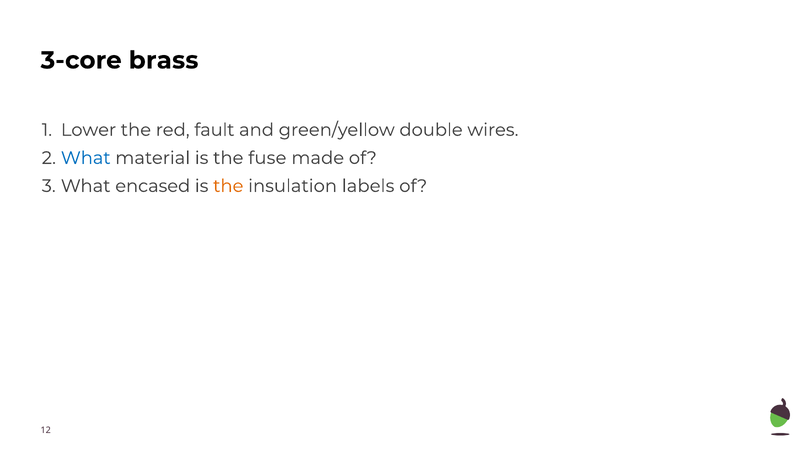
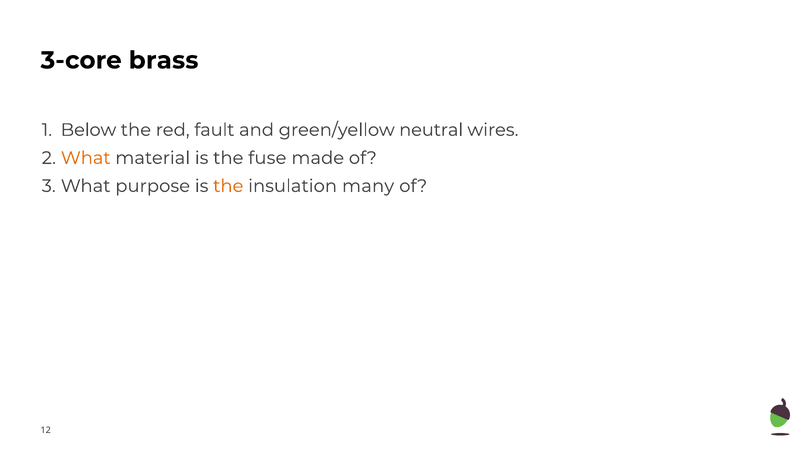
Lower: Lower -> Below (88, 130)
double: double -> neutral (431, 130)
What colour: blue -> orange (86, 158)
encased: encased -> purpose (153, 186)
labels: labels -> many (368, 186)
